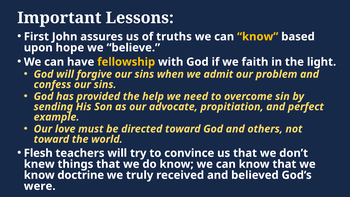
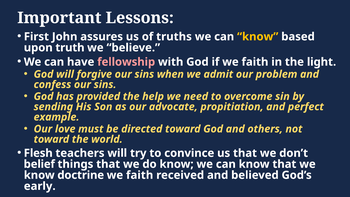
hope: hope -> truth (70, 48)
fellowship colour: yellow -> pink (126, 62)
knew: knew -> belief (39, 164)
truly: truly -> faith (140, 175)
were: were -> early (40, 186)
